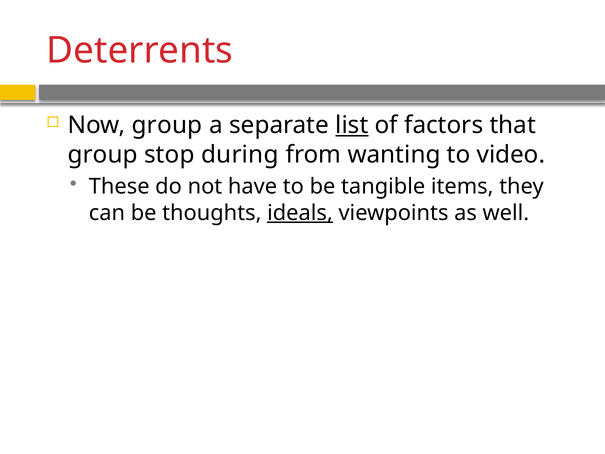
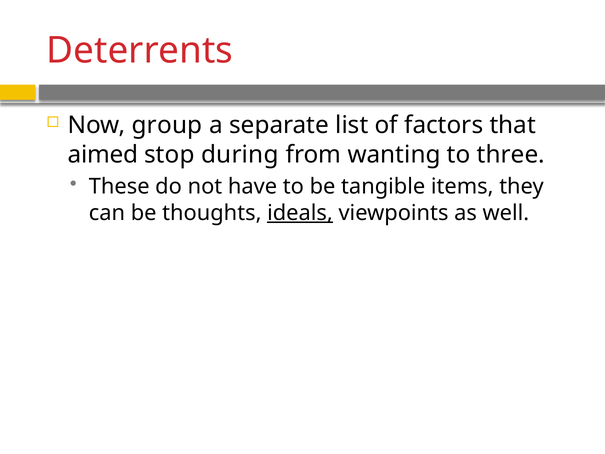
list underline: present -> none (352, 125)
group: group -> aimed (103, 154)
video: video -> three (511, 154)
